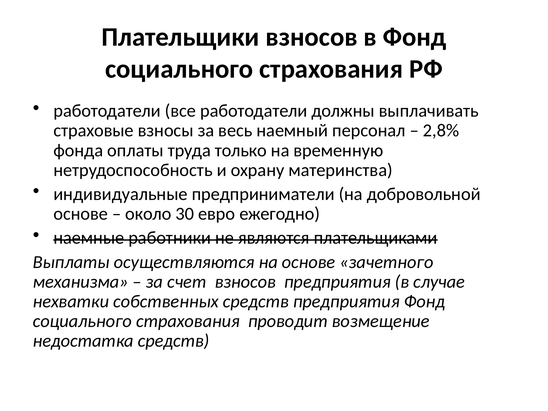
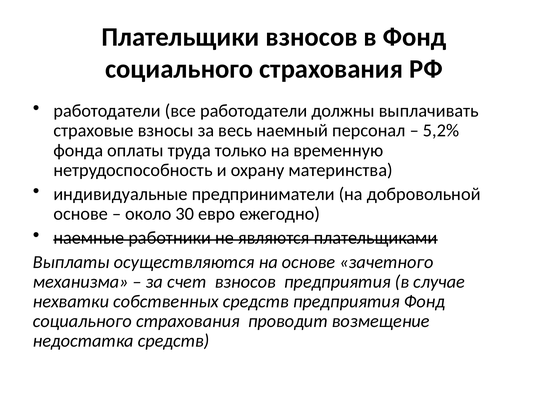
2,8%: 2,8% -> 5,2% (441, 131)
